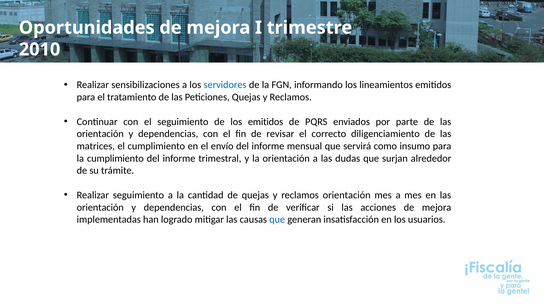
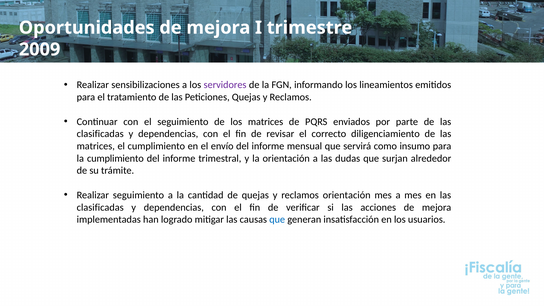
2010: 2010 -> 2009 (40, 49)
servidores colour: blue -> purple (225, 85)
los emitidos: emitidos -> matrices (266, 122)
orientación: orientación -> clasificadas (100, 134)
orientación: orientación -> clasificadas (100, 207)
